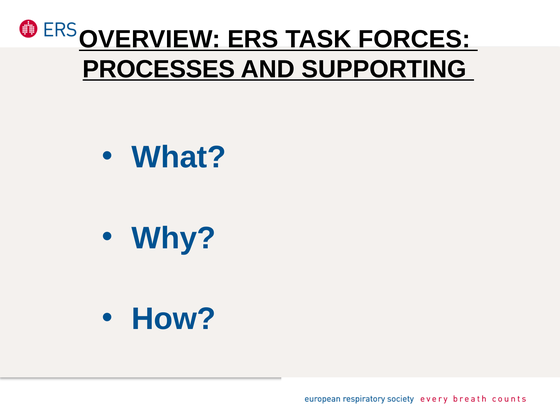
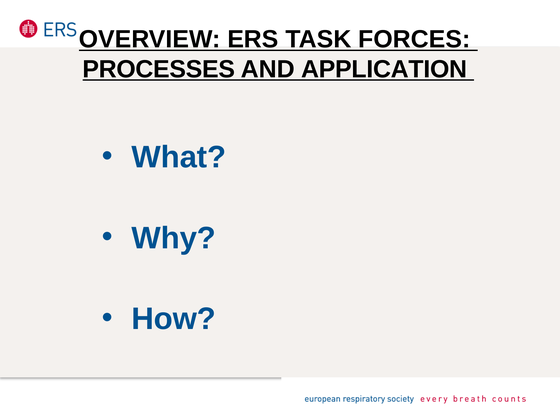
SUPPORTING: SUPPORTING -> APPLICATION (384, 69)
